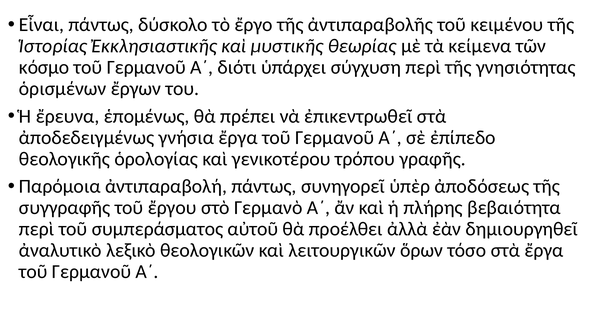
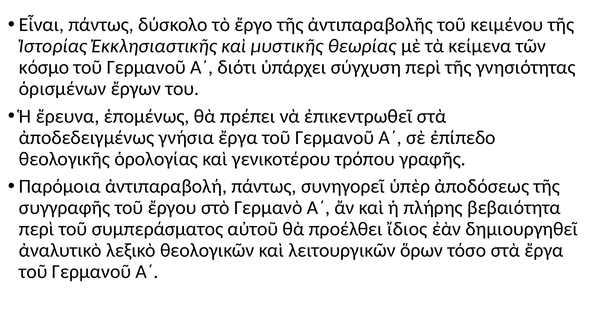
ἀλλὰ: ἀλλὰ -> ἴδιος (407, 229)
